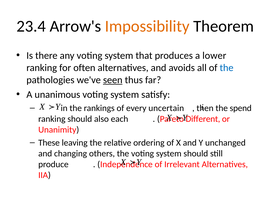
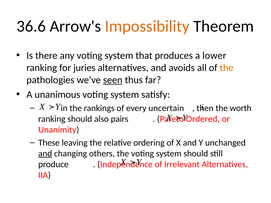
23.4: 23.4 -> 36.6 (31, 26)
often: often -> juries (84, 68)
the colour: blue -> orange (227, 68)
spend: spend -> worth (241, 108)
each: each -> pairs (120, 119)
Different: Different -> Ordered (203, 119)
and underline: none -> present (45, 154)
